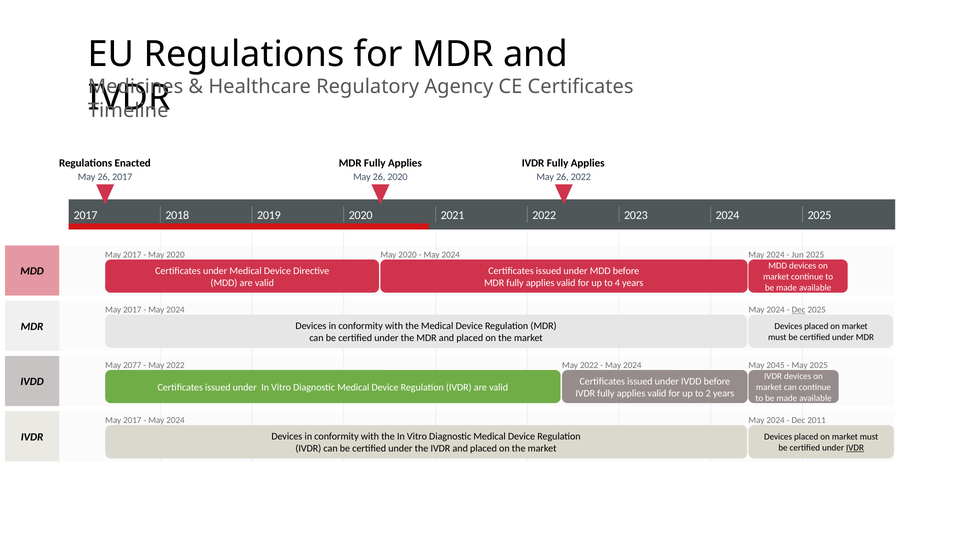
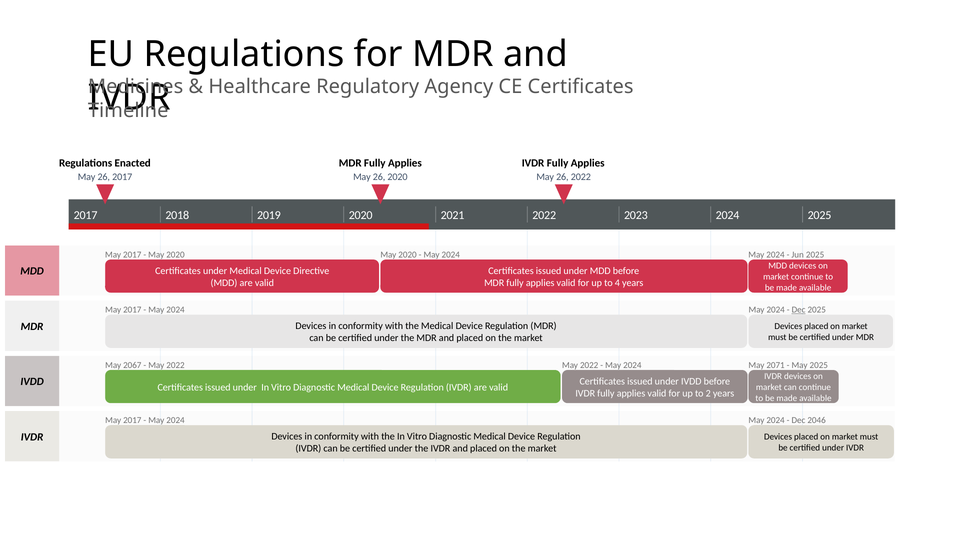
2077: 2077 -> 2067 (132, 365)
2045: 2045 -> 2071 (776, 365)
2011: 2011 -> 2046 (817, 420)
IVDR underline: present -> none (855, 448)
